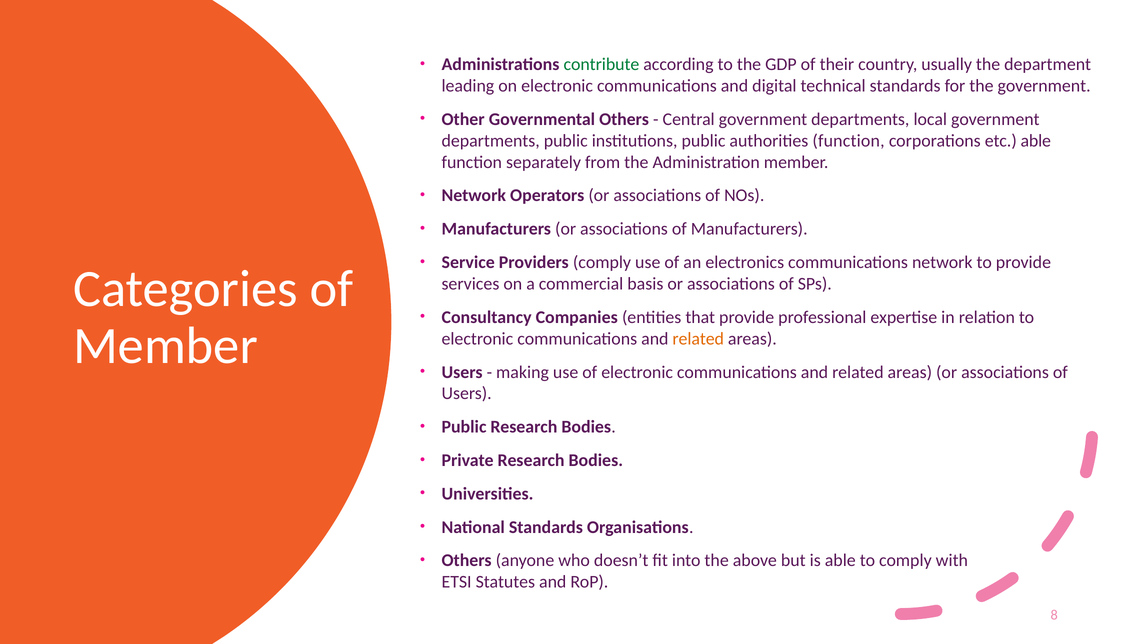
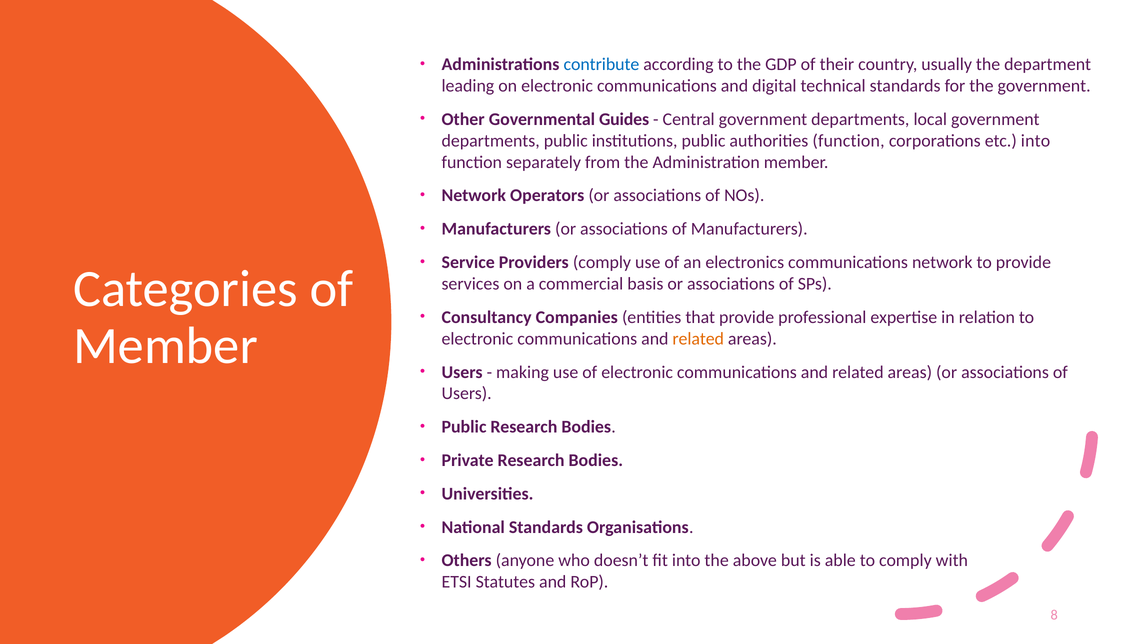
contribute colour: green -> blue (601, 64)
Governmental Others: Others -> Guides (624, 119)
etc able: able -> into (1036, 141)
